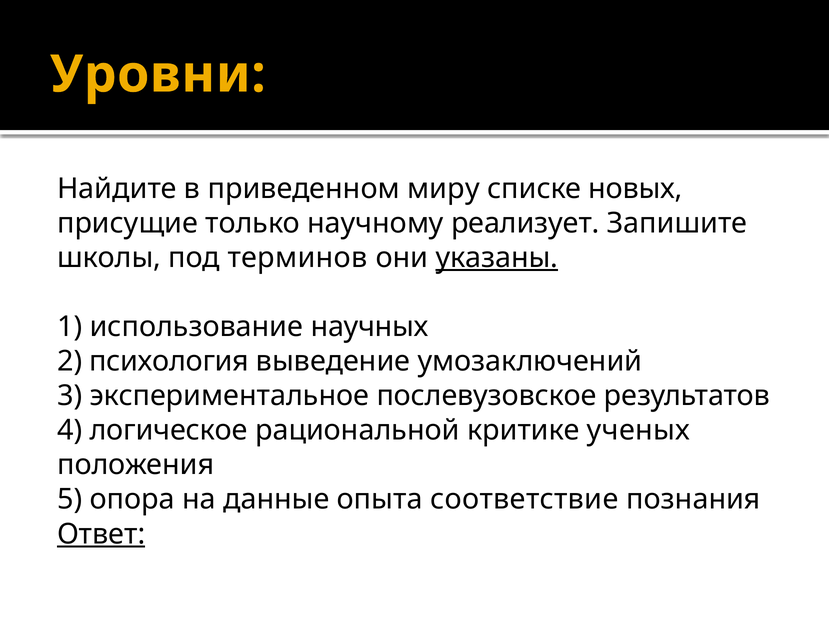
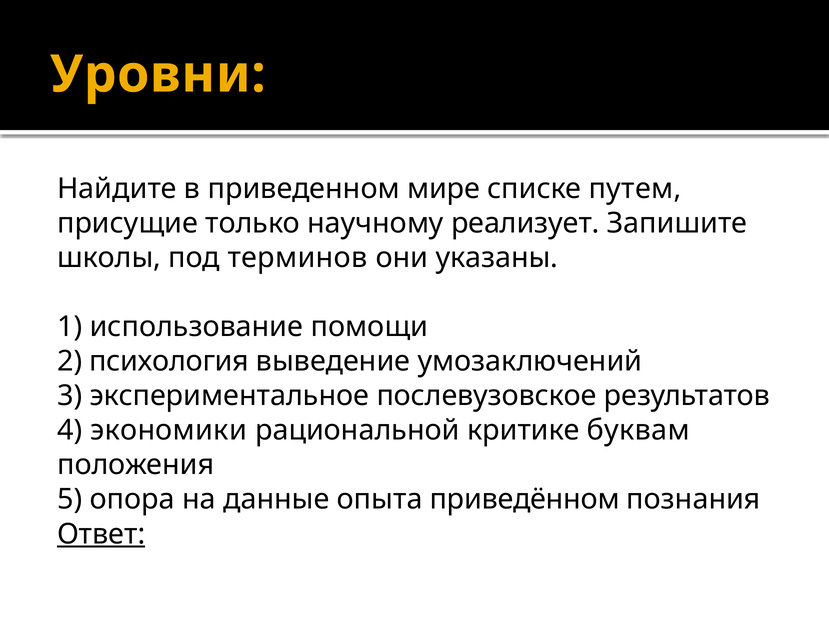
миру: миру -> мире (444, 189)
новых: новых -> путем (635, 189)
указаны underline: present -> none (497, 258)
научных: научных -> помощи (369, 327)
логическое: логическое -> экономики (168, 430)
ученых: ученых -> буквам (638, 430)
соответствие: соответствие -> приведённом (525, 499)
